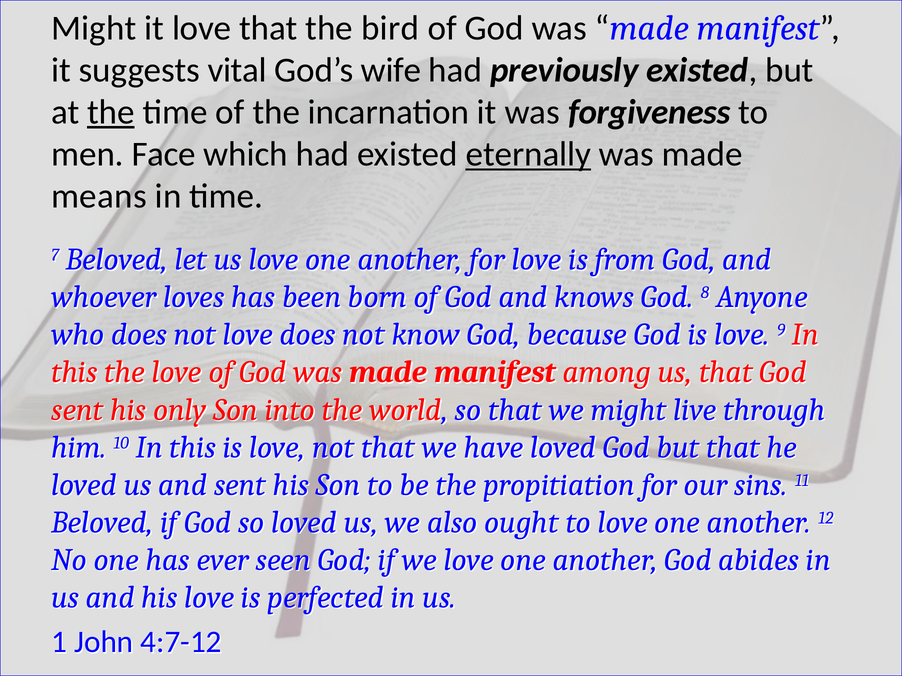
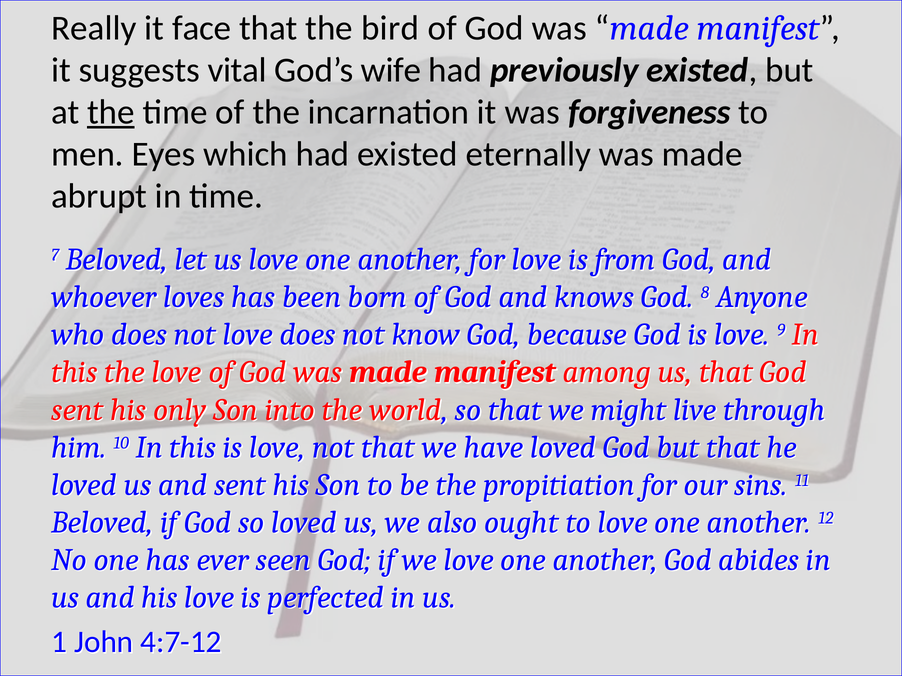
Might: Might -> Really (94, 28)
it love: love -> face (202, 28)
Face: Face -> Eyes (163, 154)
eternally underline: present -> none (528, 154)
means: means -> abrupt (99, 196)
